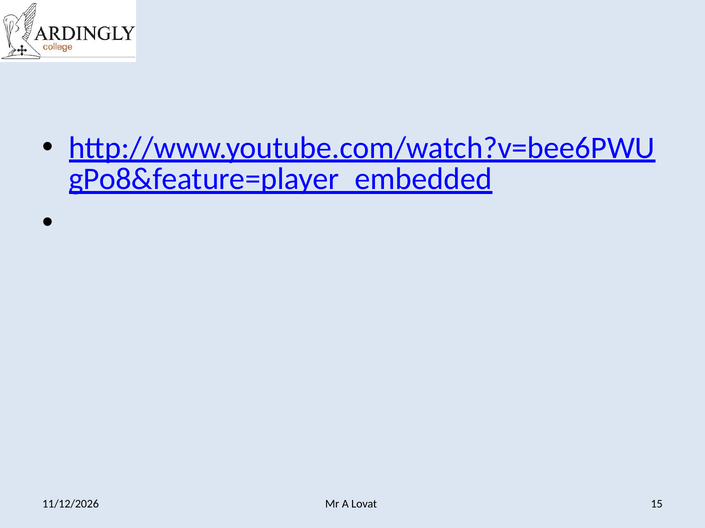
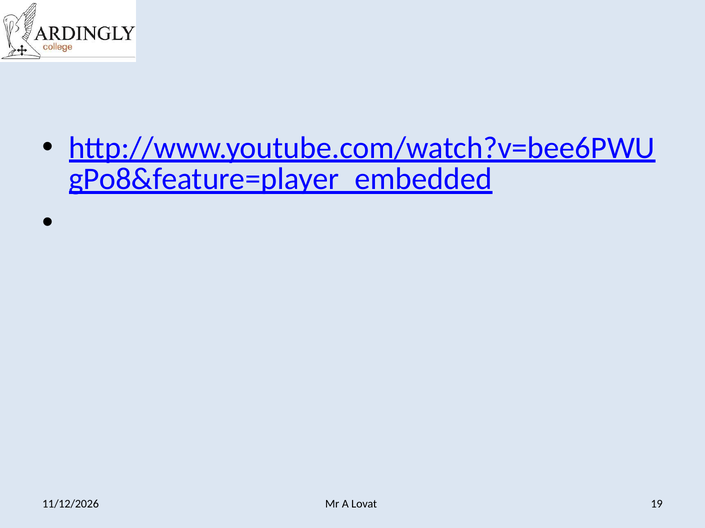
15: 15 -> 19 (657, 505)
